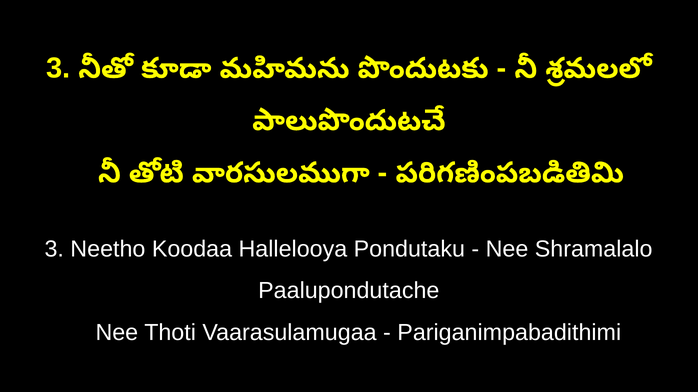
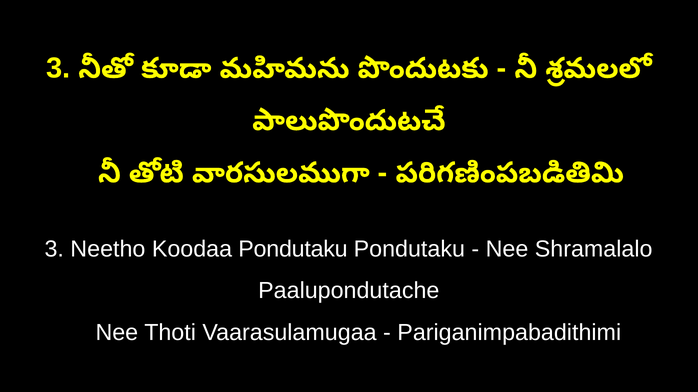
Koodaa Hallelooya: Hallelooya -> Pondutaku (293, 249)
